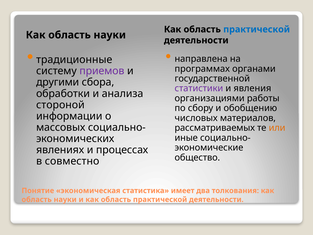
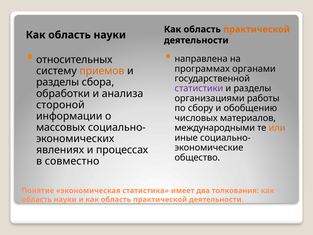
практической colour: blue -> orange (257, 29)
традиционные: традиционные -> относительных (74, 60)
приемов colour: purple -> orange (102, 71)
другими: другими -> разделы (58, 82)
явления: явления -> разделы (252, 88)
рассматриваемых: рассматриваемых -> международными (215, 128)
